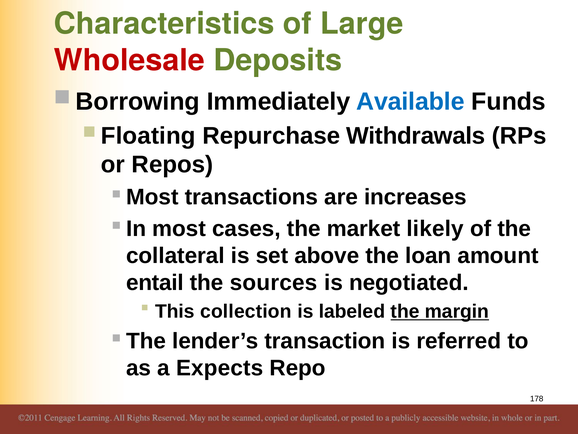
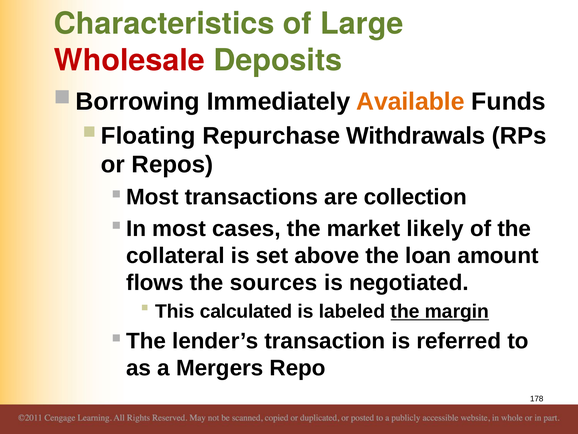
Available colour: blue -> orange (410, 101)
increases: increases -> collection (415, 197)
entail: entail -> flows (155, 282)
collection: collection -> calculated (246, 311)
Expects: Expects -> Mergers (220, 368)
